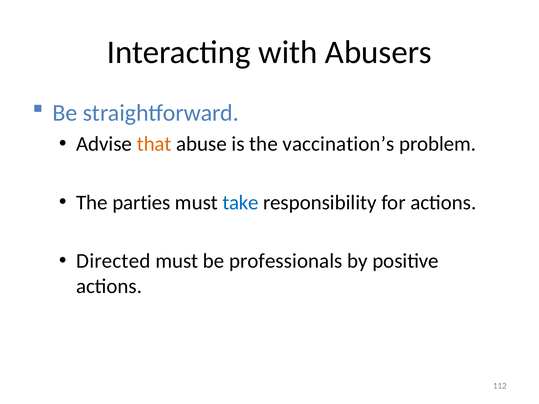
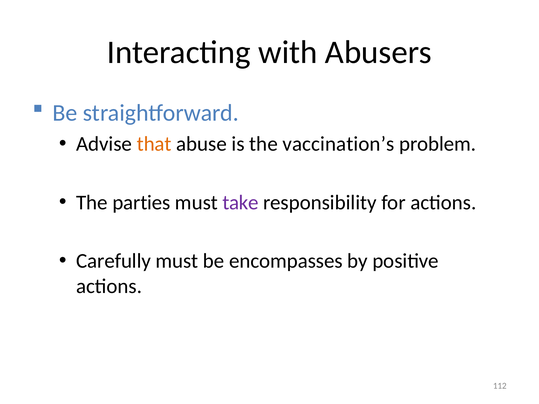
take colour: blue -> purple (241, 203)
Directed: Directed -> Carefully (114, 261)
professionals: professionals -> encompasses (286, 261)
